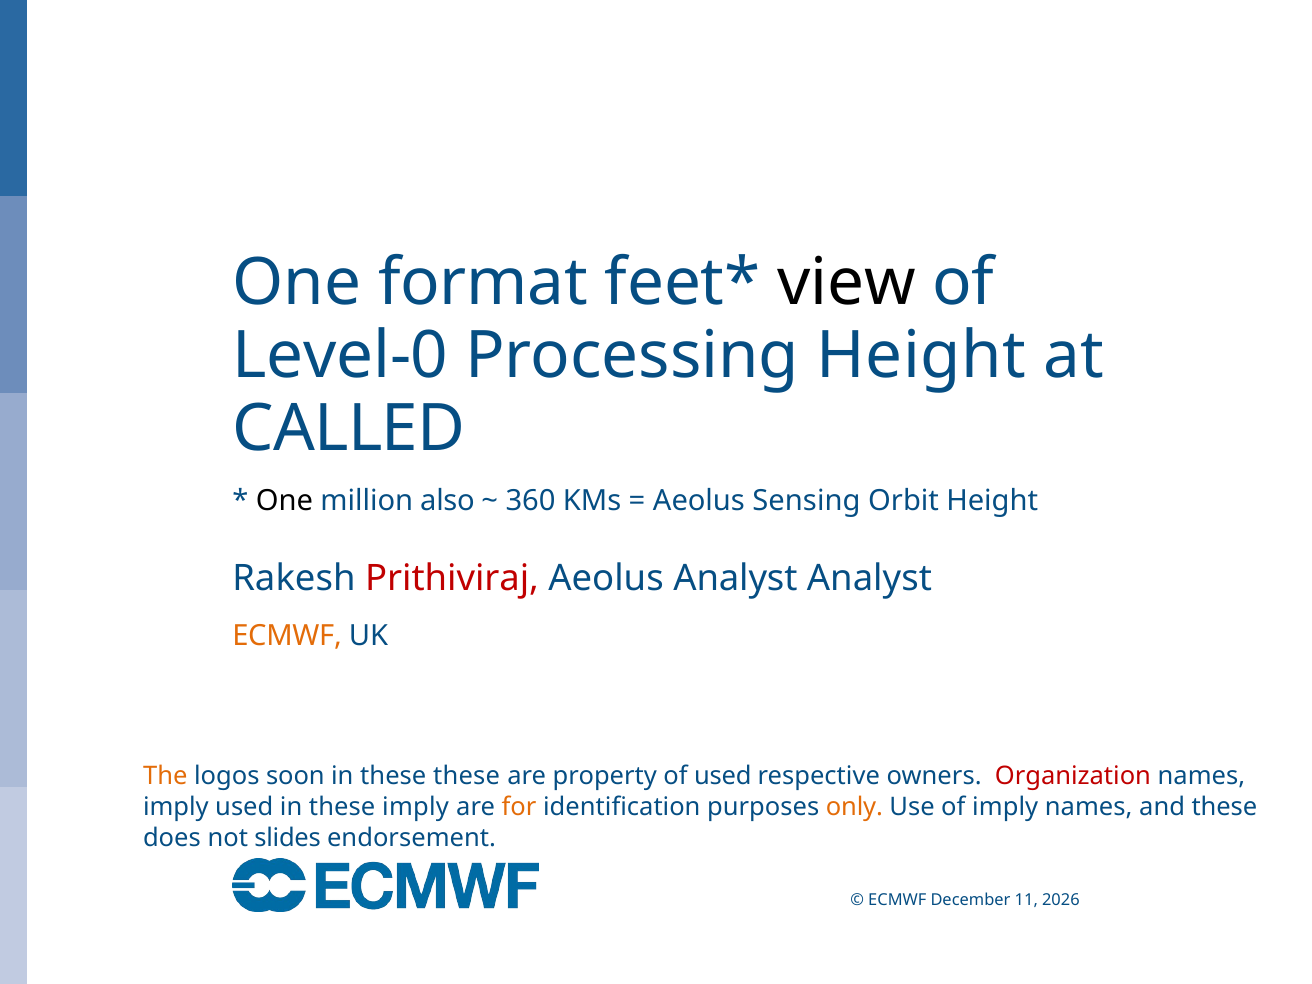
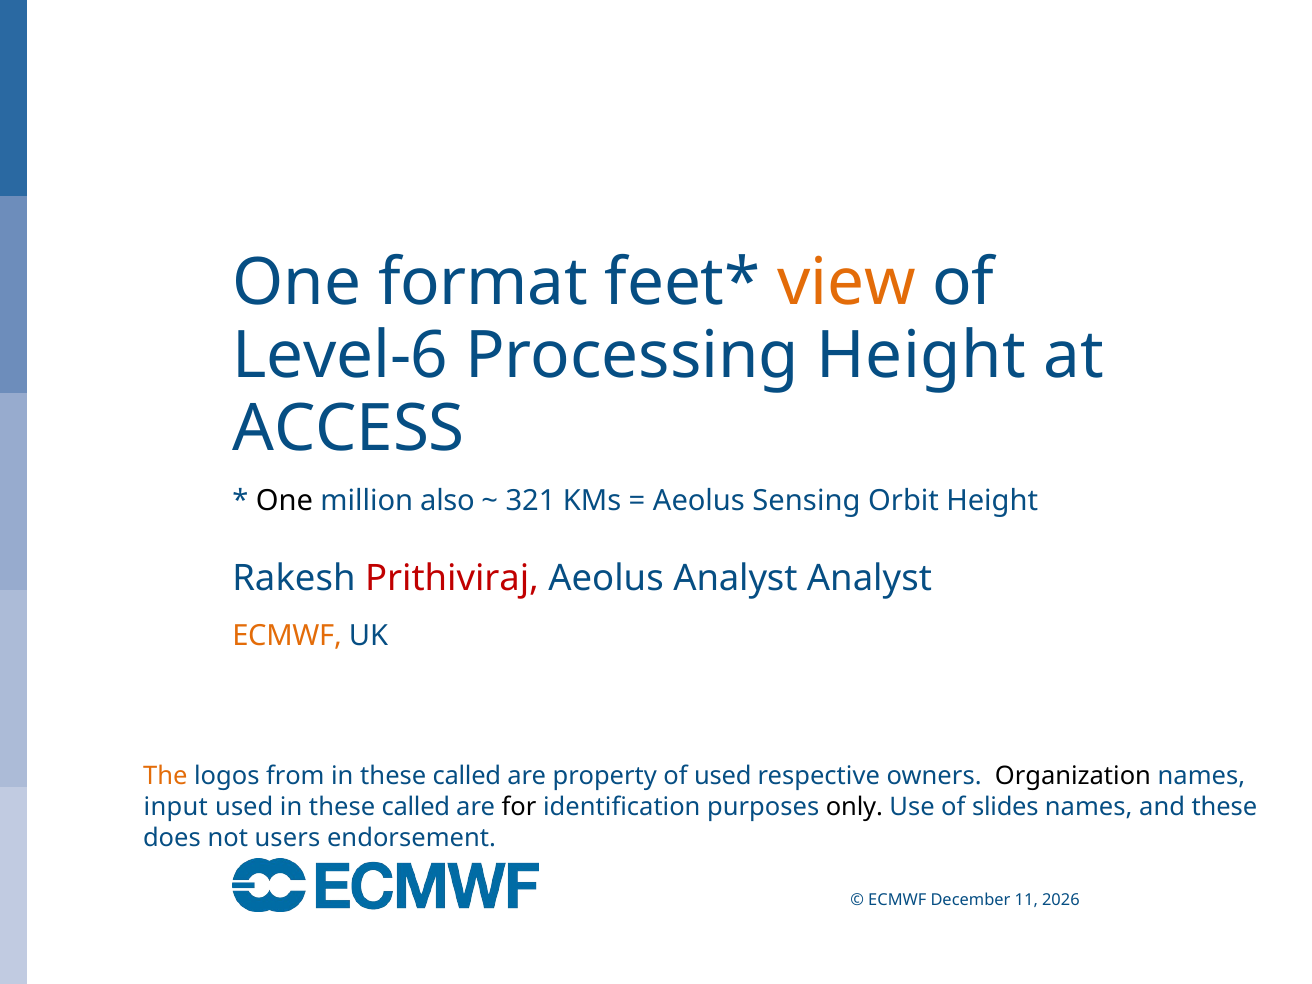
view colour: black -> orange (847, 283)
Level-0: Level-0 -> Level-6 (341, 356)
CALLED: CALLED -> ACCESS (349, 429)
360: 360 -> 321 (531, 501)
soon: soon -> from (295, 776)
these: these -> called (467, 776)
Organization colour: red -> black (1073, 776)
imply: imply -> input (176, 807)
used in these imply: imply -> called (416, 807)
for colour: orange -> black (519, 807)
only colour: orange -> black (854, 807)
of imply: imply -> slides (1005, 807)
slides: slides -> users (287, 838)
